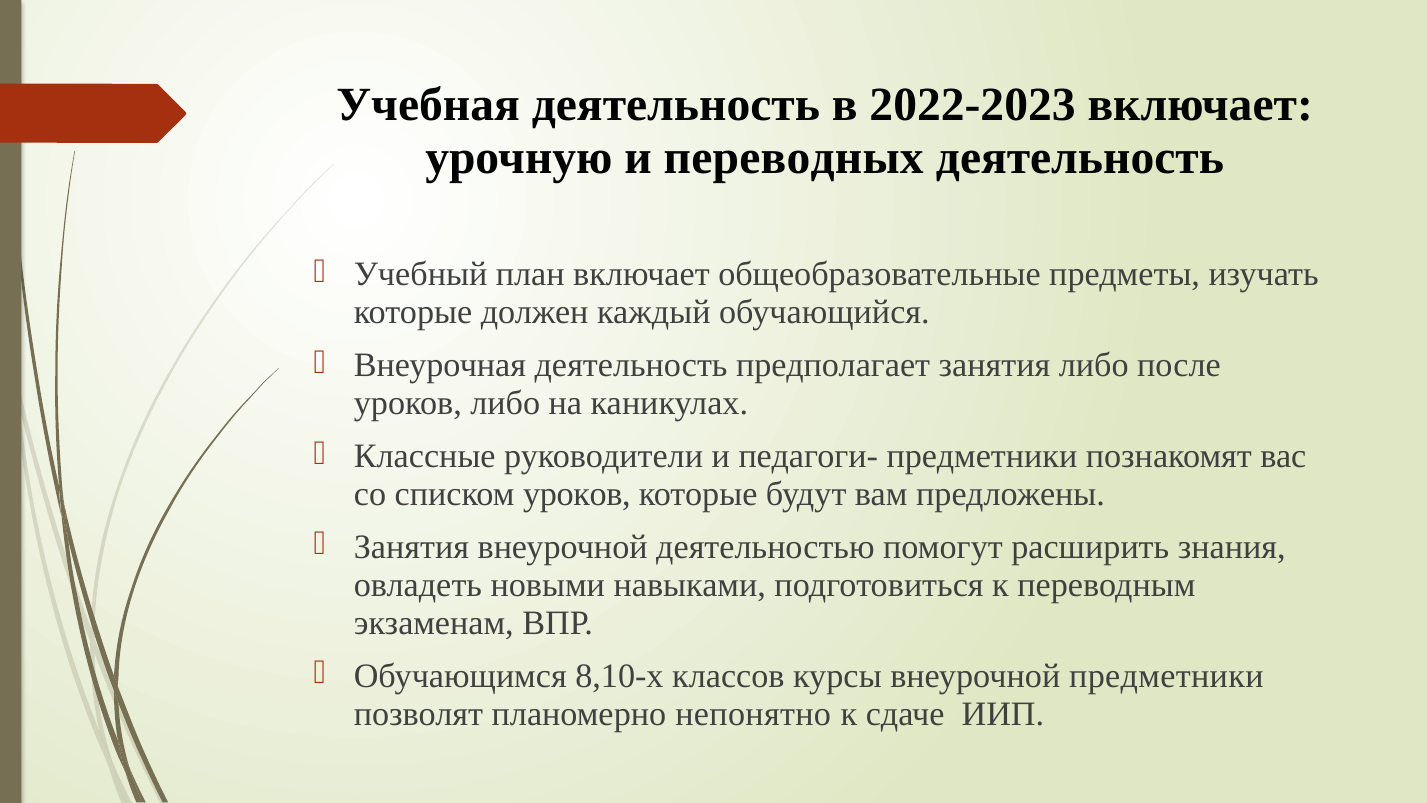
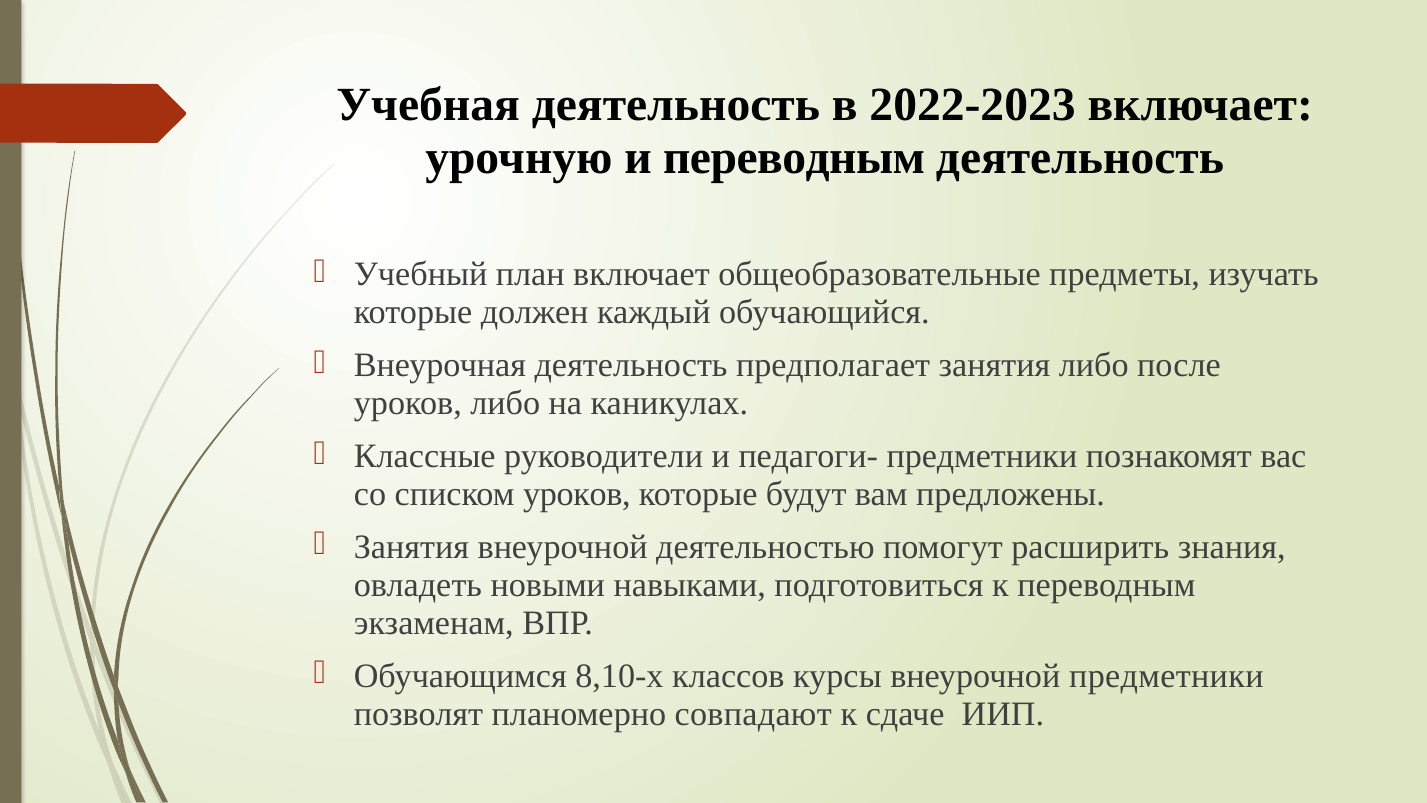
и переводных: переводных -> переводным (794, 158)
непонятно: непонятно -> совпадают (753, 714)
